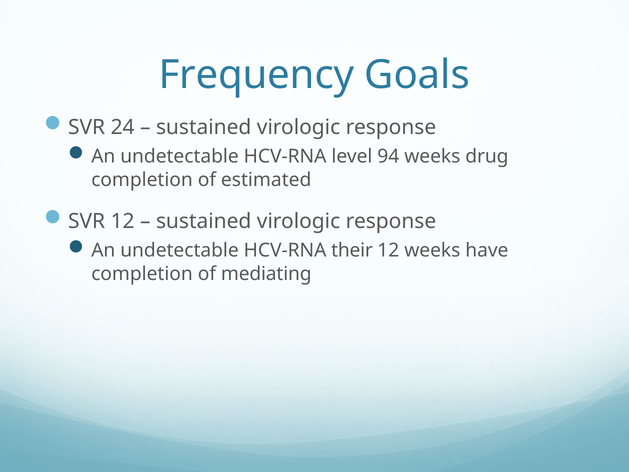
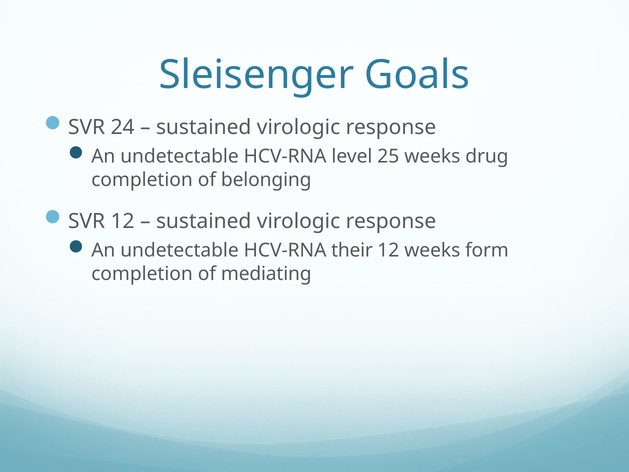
Frequency: Frequency -> Sleisenger (256, 75)
94: 94 -> 25 (388, 157)
estimated: estimated -> belonging (266, 180)
have: have -> form (487, 251)
